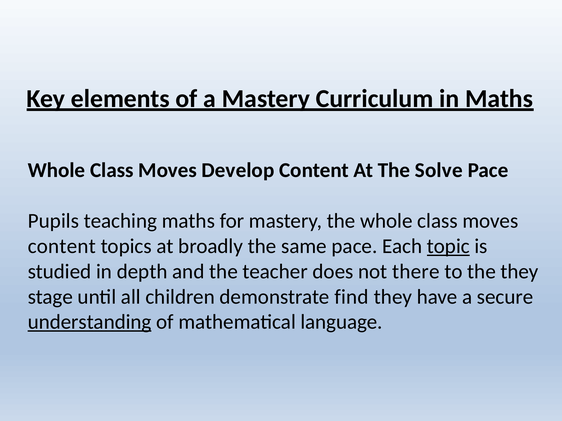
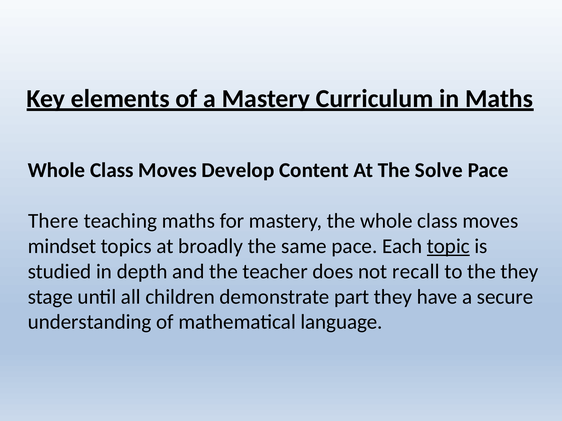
Pupils: Pupils -> There (53, 221)
content: content -> mindset (62, 246)
there: there -> recall (416, 272)
find: find -> part (352, 297)
understanding underline: present -> none (90, 322)
